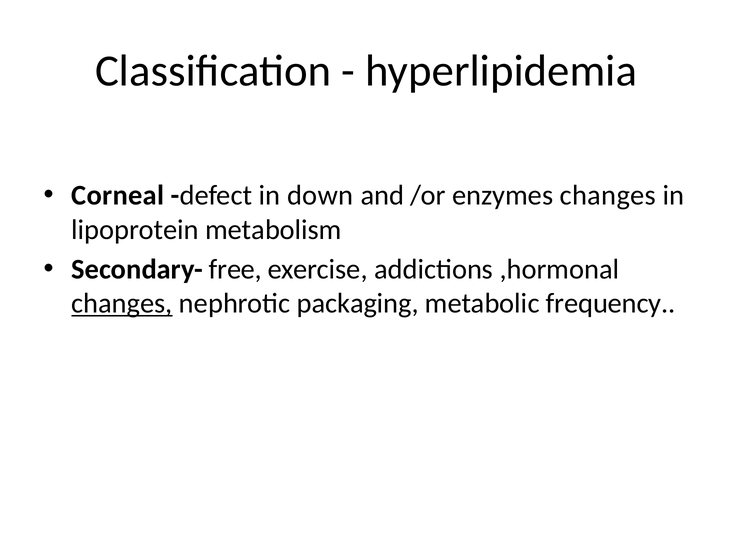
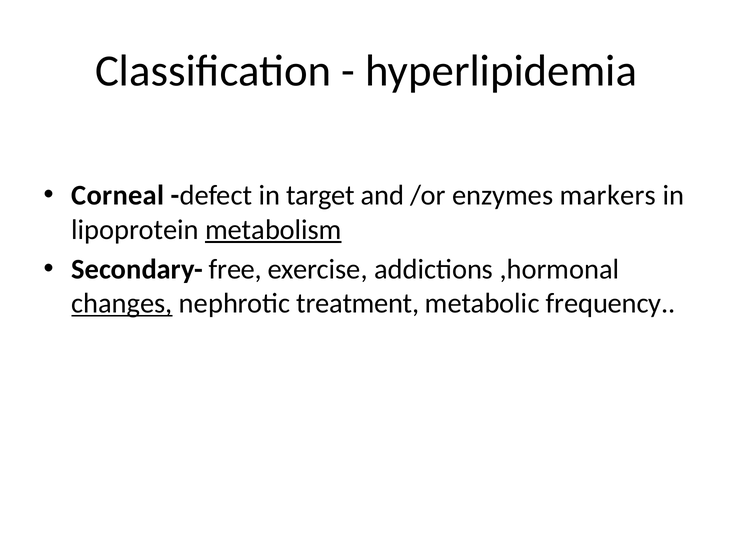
down: down -> target (320, 196)
enzymes changes: changes -> markers (608, 196)
metabolism underline: none -> present (273, 230)
packaging: packaging -> treatment (358, 304)
